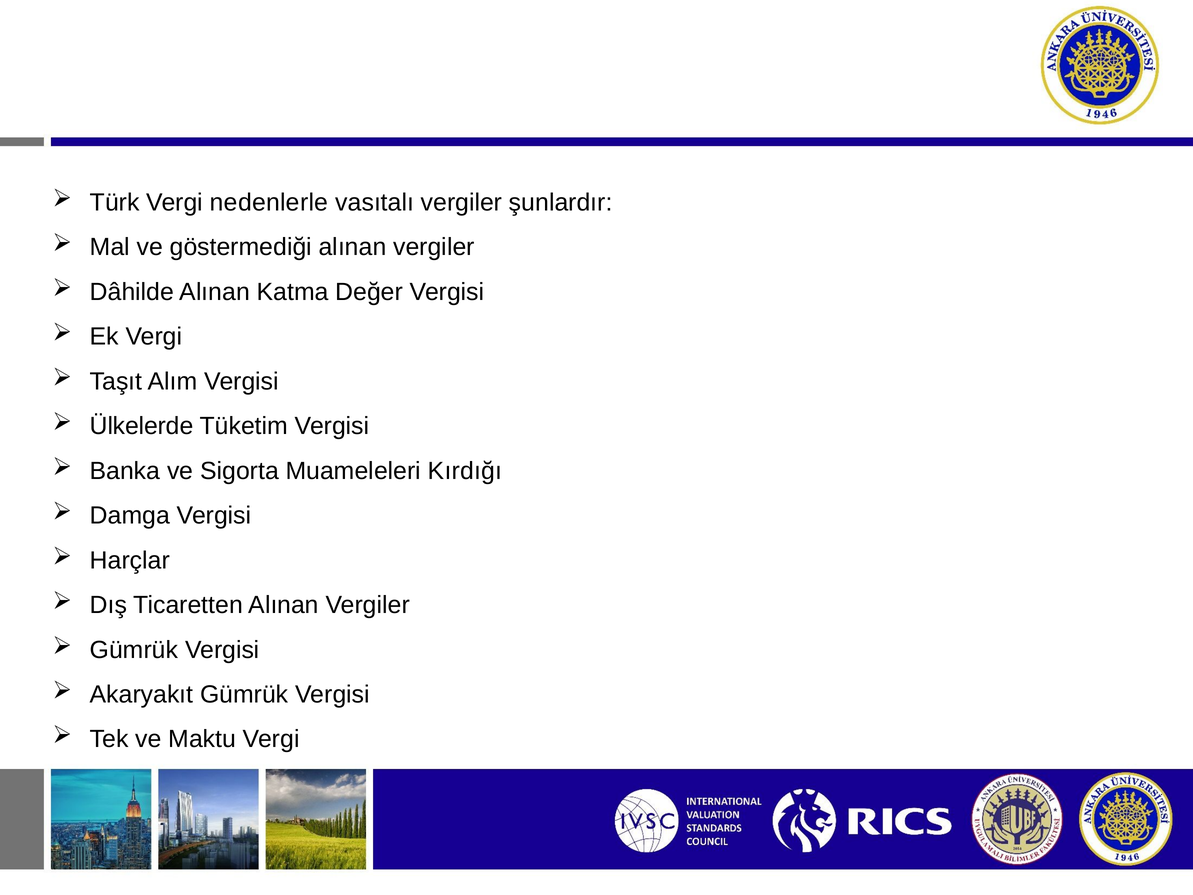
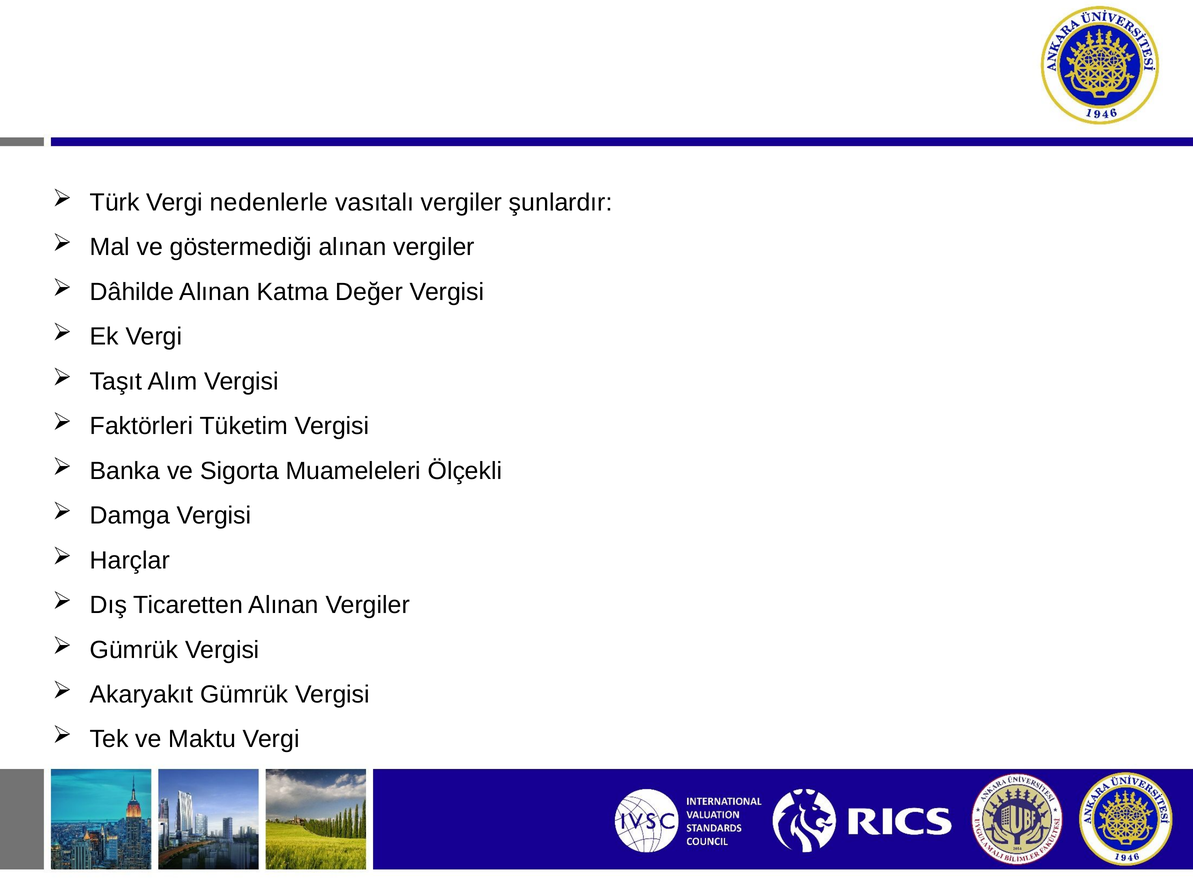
Ülkelerde: Ülkelerde -> Faktörleri (142, 426)
Kırdığı: Kırdığı -> Ölçekli (465, 471)
